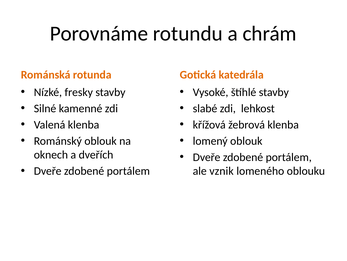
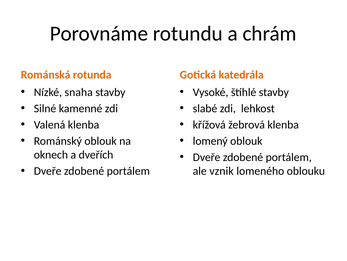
fresky: fresky -> snaha (79, 92)
